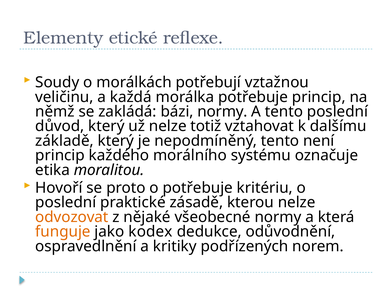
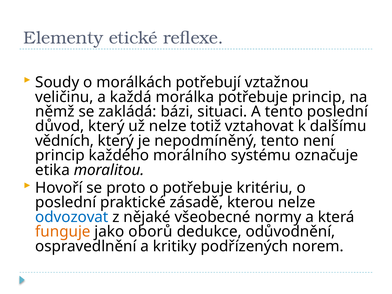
bázi normy: normy -> situaci (222, 112)
základě: základě -> vědních (65, 141)
odvozovat colour: orange -> blue (72, 217)
kodex: kodex -> oborů (150, 232)
